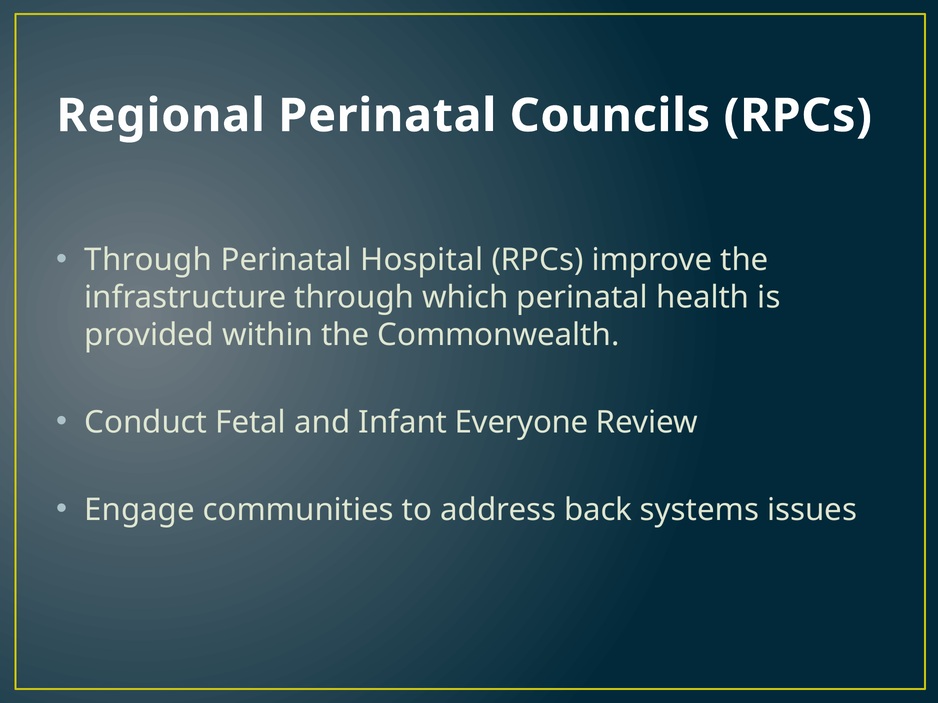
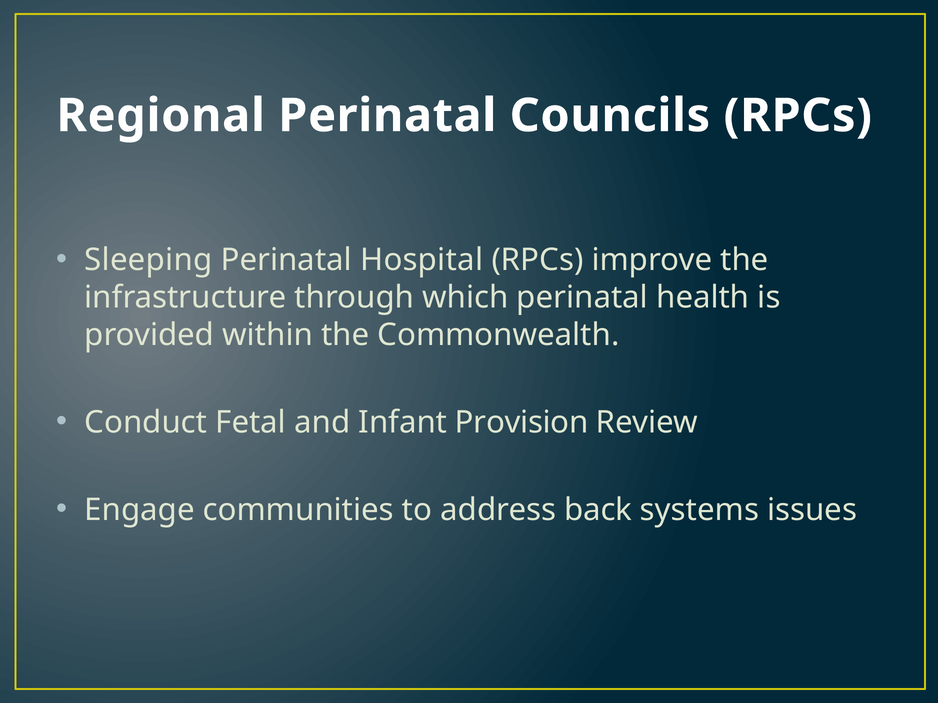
Through: Through -> Sleeping (148, 260)
Everyone: Everyone -> Provision (522, 423)
